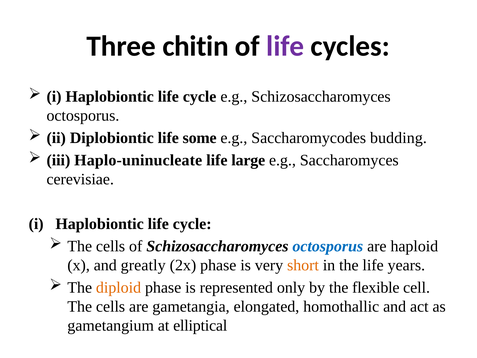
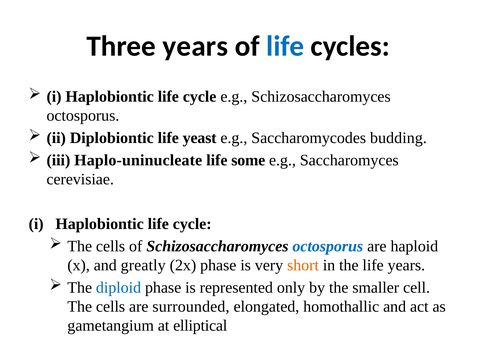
Three chitin: chitin -> years (195, 46)
life colour: purple -> blue (285, 46)
some: some -> yeast (200, 138)
large: large -> some (248, 160)
diploid colour: orange -> blue (119, 287)
flexible: flexible -> smaller (376, 287)
gametangia: gametangia -> surrounded (191, 306)
